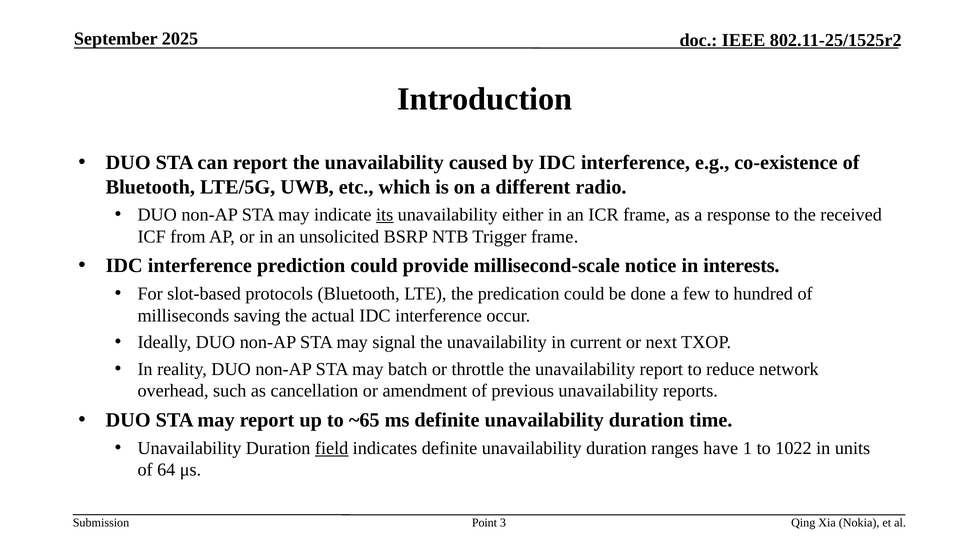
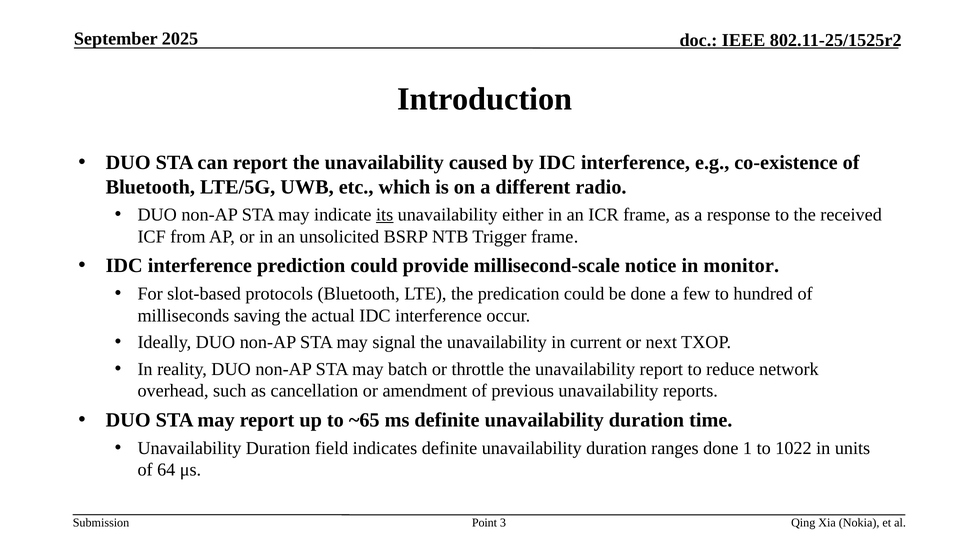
interests: interests -> monitor (741, 266)
field underline: present -> none (332, 449)
ranges have: have -> done (721, 449)
